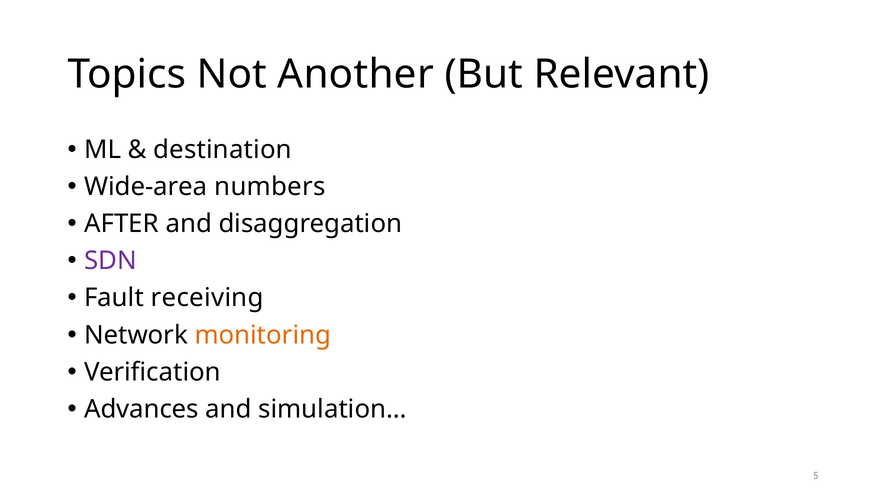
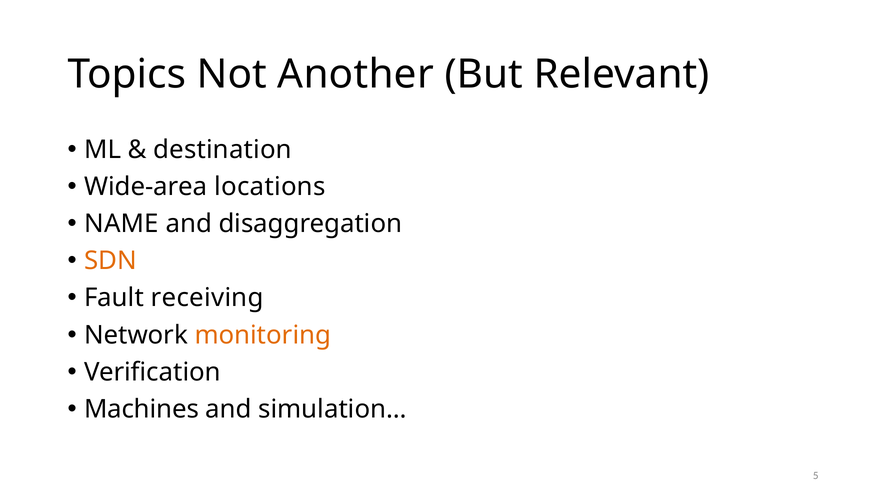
numbers: numbers -> locations (270, 187)
AFTER: AFTER -> NAME (121, 224)
SDN colour: purple -> orange (110, 261)
Advances: Advances -> Machines (142, 409)
